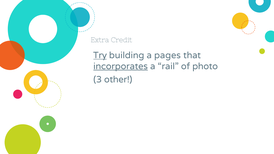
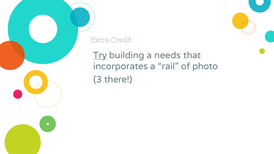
pages: pages -> needs (167, 55)
incorporates underline: present -> none (121, 66)
other: other -> there (118, 80)
